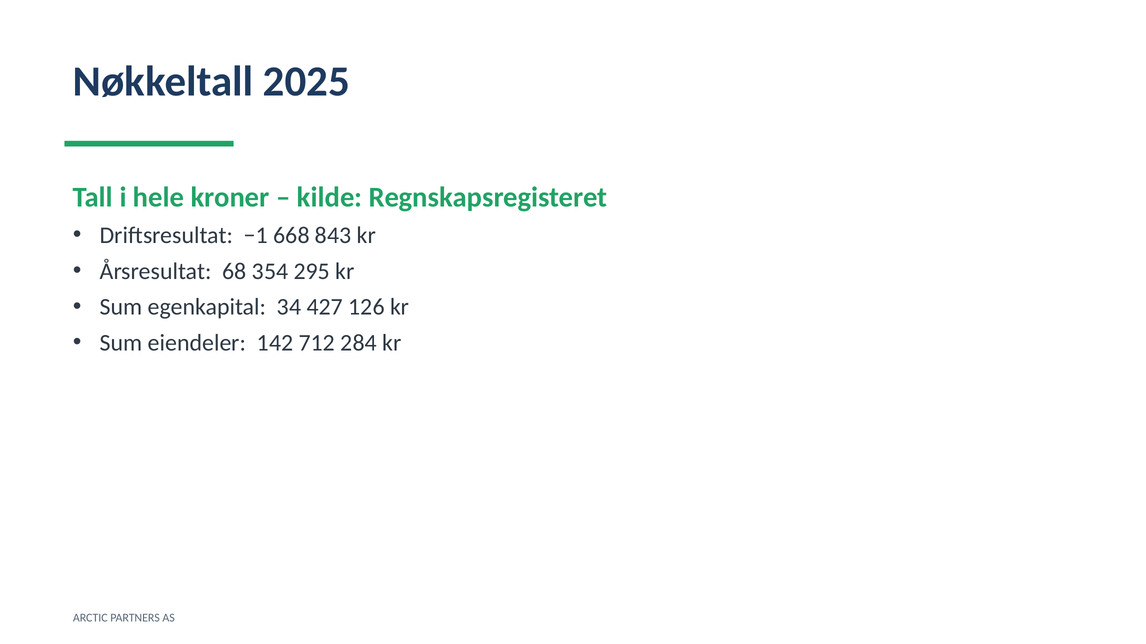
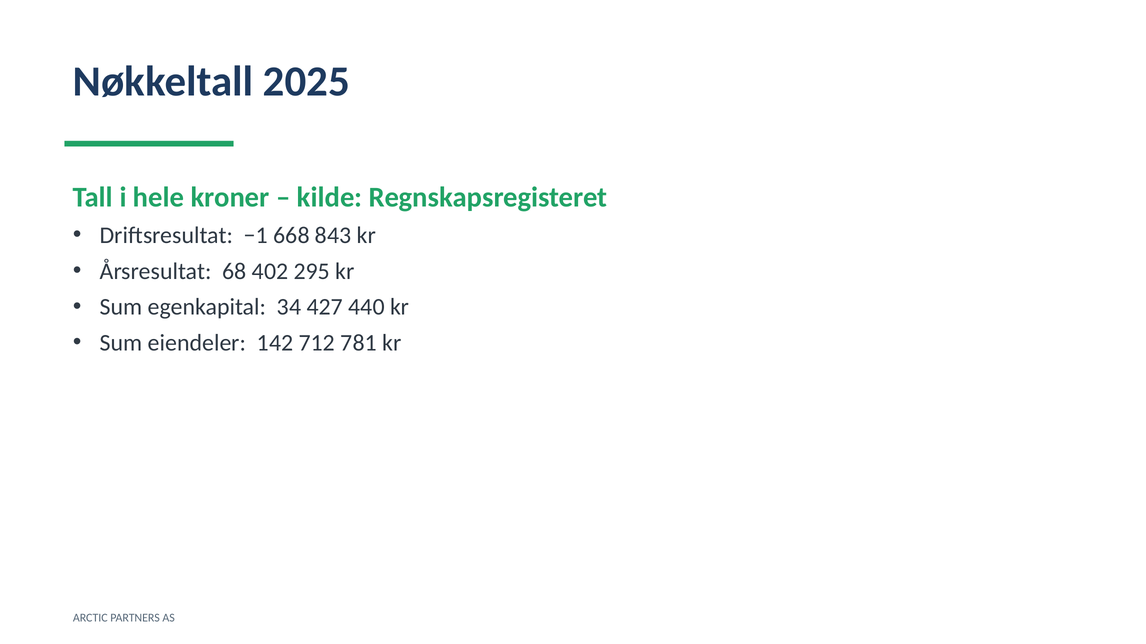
354: 354 -> 402 (270, 271)
126: 126 -> 440 (367, 307)
284: 284 -> 781 (359, 343)
